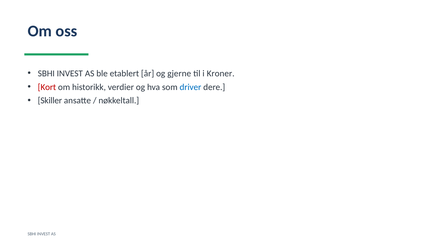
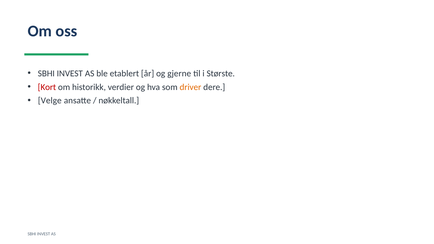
Kroner: Kroner -> Største (221, 74)
driver colour: blue -> orange (190, 87)
Skiller: Skiller -> Velge (50, 101)
